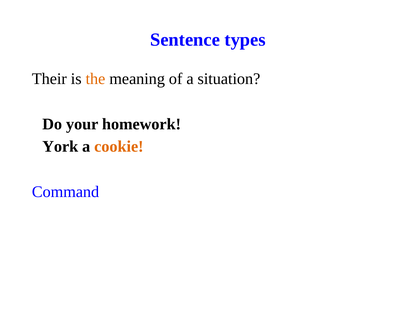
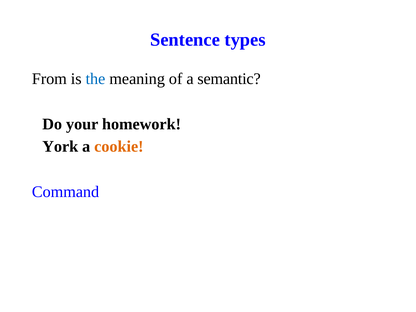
Their: Their -> From (49, 79)
the colour: orange -> blue (95, 79)
situation: situation -> semantic (229, 79)
